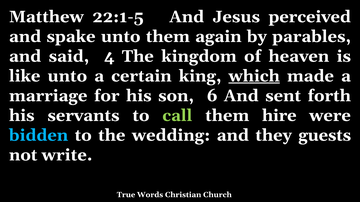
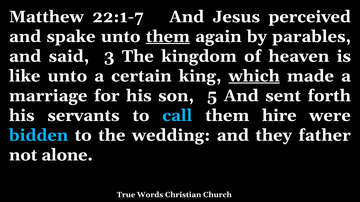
22:1-5: 22:1-5 -> 22:1-7 (118, 17)
them underline: none -> present (168, 37)
4: 4 -> 3 (109, 56)
6: 6 -> 5 (212, 96)
call colour: light green -> light blue (177, 116)
guests: guests -> father (325, 136)
write: write -> alone (67, 155)
